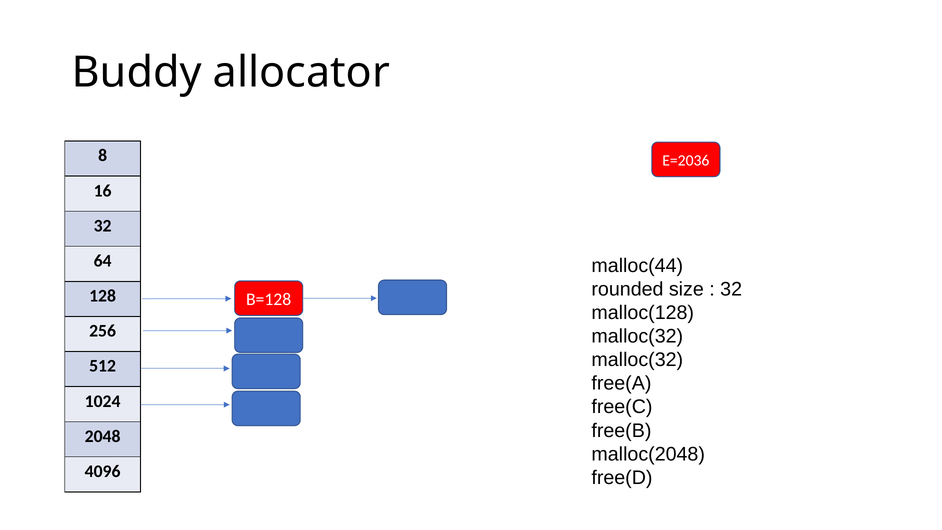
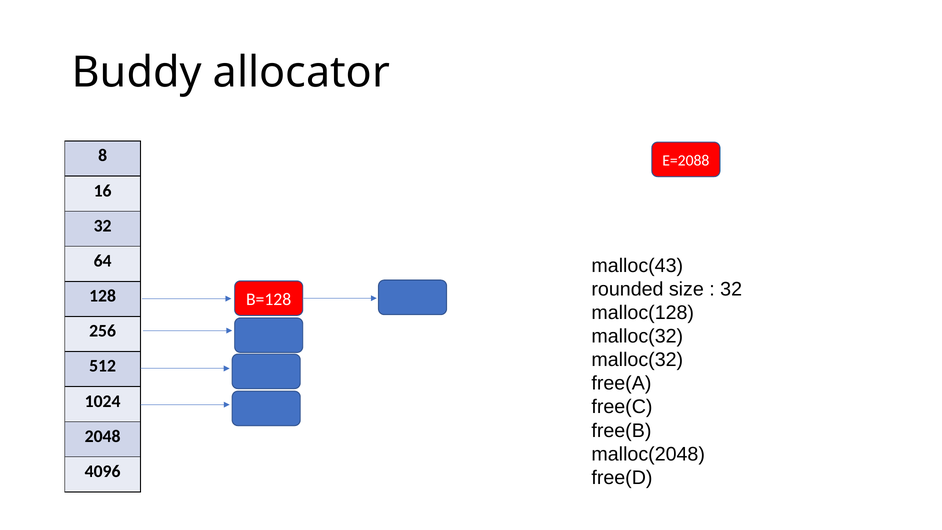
E=2036: E=2036 -> E=2088 (686, 160)
malloc(44: malloc(44 -> malloc(43 (637, 266)
